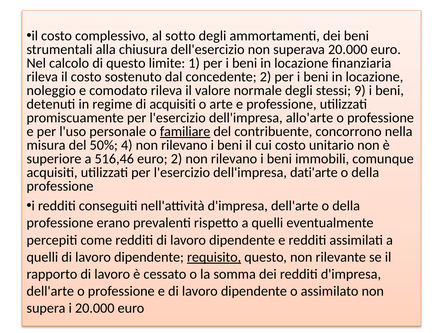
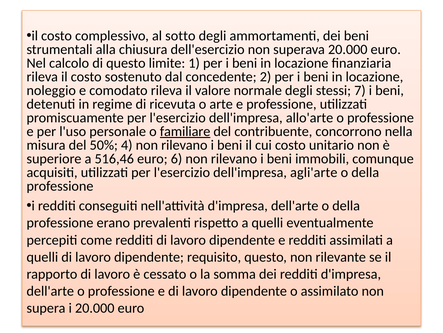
9: 9 -> 7 (360, 90)
di acquisiti: acquisiti -> ricevuta (173, 104)
euro 2: 2 -> 6 (176, 158)
dati'arte: dati'arte -> agli'arte (314, 172)
requisito underline: present -> none (214, 256)
